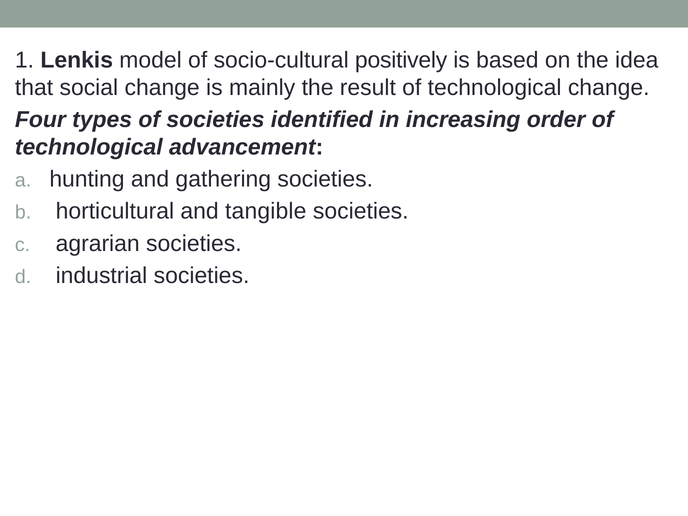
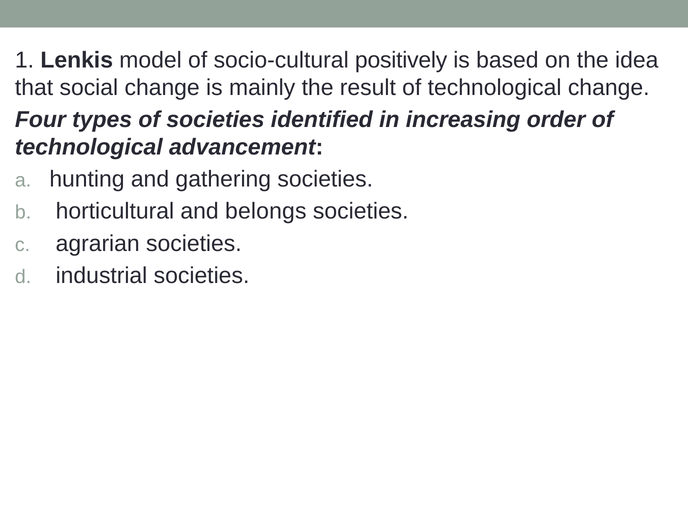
tangible: tangible -> belongs (266, 211)
